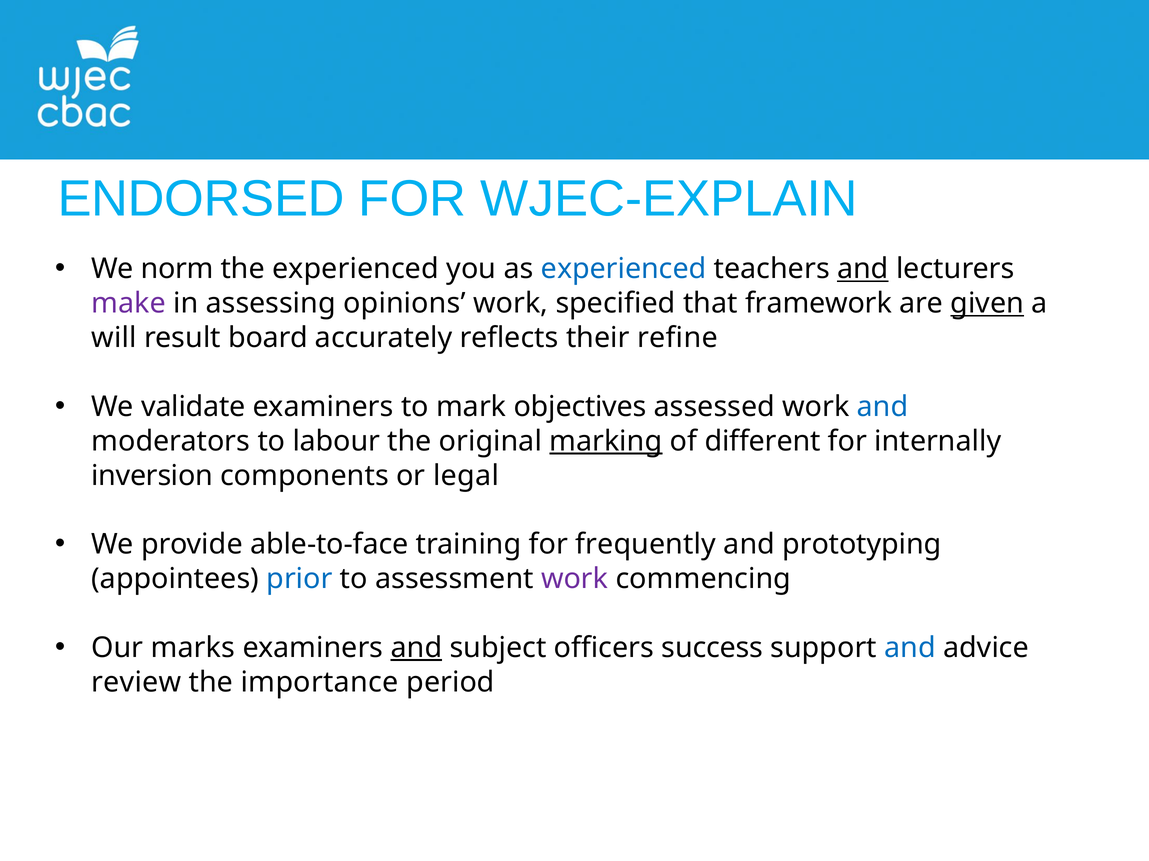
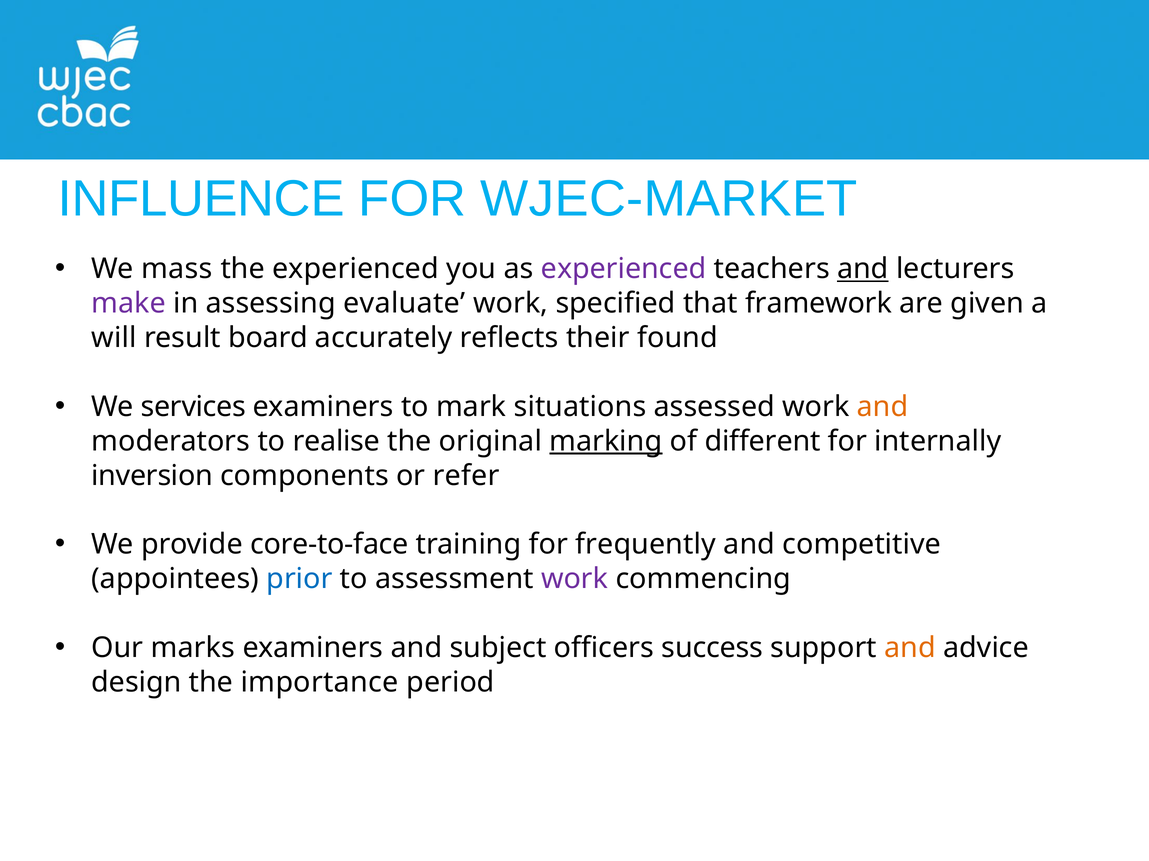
ENDORSED: ENDORSED -> INFLUENCE (201, 199)
WJEC-EXPLAIN: WJEC-EXPLAIN -> WJEC-MARKET (669, 199)
norm: norm -> mass (177, 269)
experienced colour: blue -> purple (624, 269)
opinions: opinions -> evaluate (404, 304)
given underline: present -> none (987, 304)
refine: refine -> found (677, 338)
validate: validate -> services (193, 407)
objectives: objectives -> situations (580, 407)
and colour: blue -> orange (883, 407)
labour: labour -> realise (336, 441)
legal: legal -> refer (466, 476)
able-to-face: able-to-face -> core-to-face (329, 545)
prototyping: prototyping -> competitive (862, 545)
and underline: present -> none (416, 648)
and colour: blue -> orange (910, 648)
review: review -> design (136, 683)
